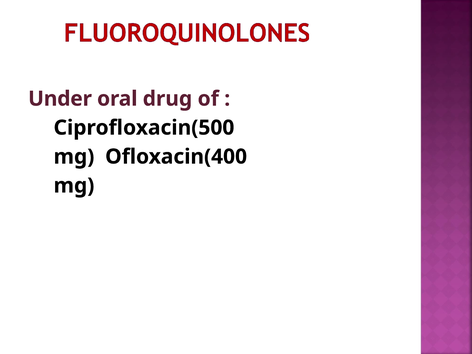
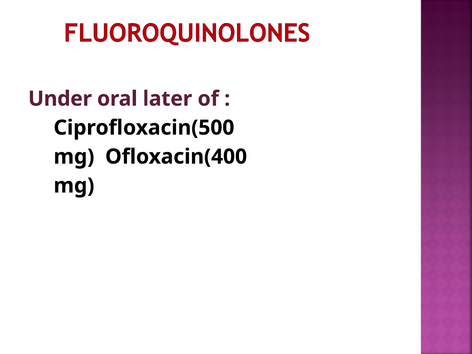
drug: drug -> later (167, 99)
